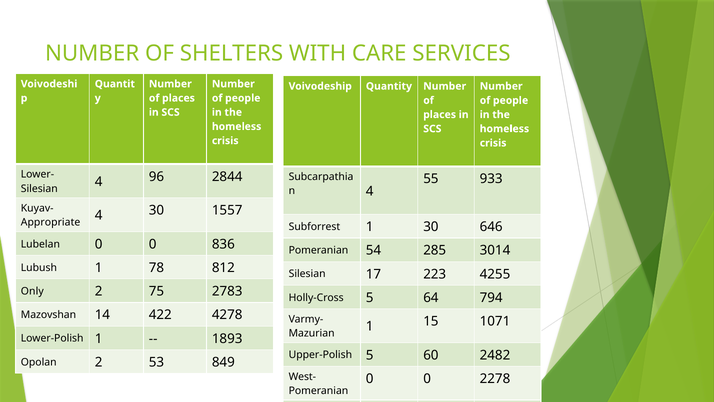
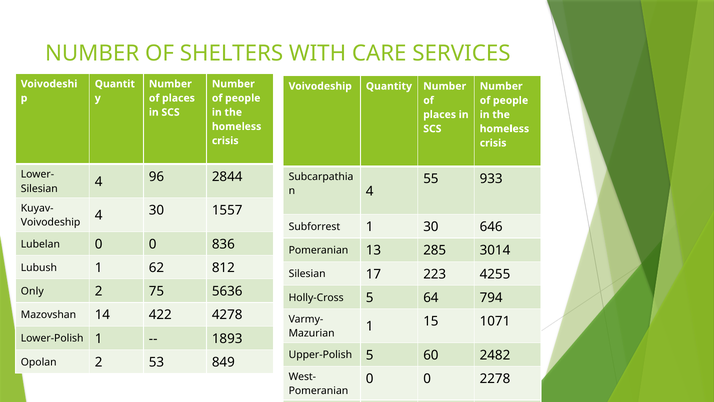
Appropriate: Appropriate -> Voivodeship (51, 222)
54: 54 -> 13 (373, 250)
78: 78 -> 62 (157, 268)
2783: 2783 -> 5636 (227, 291)
